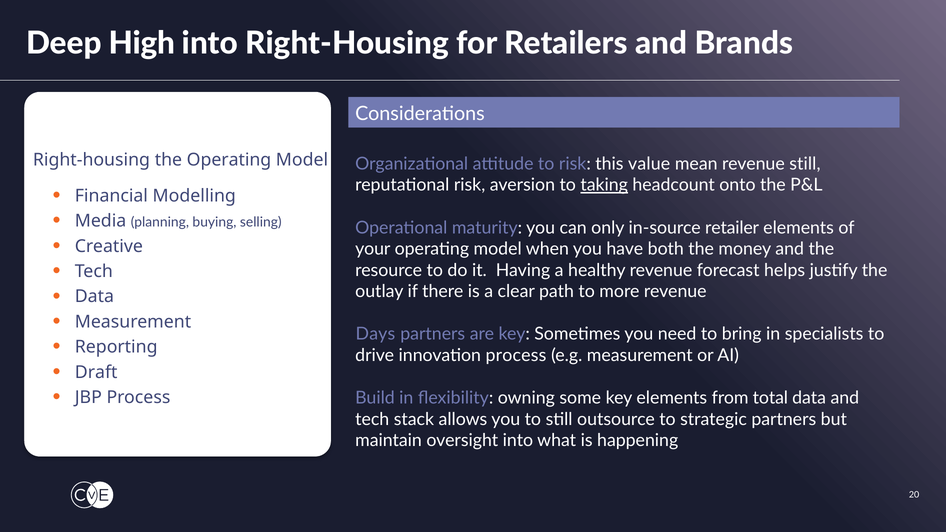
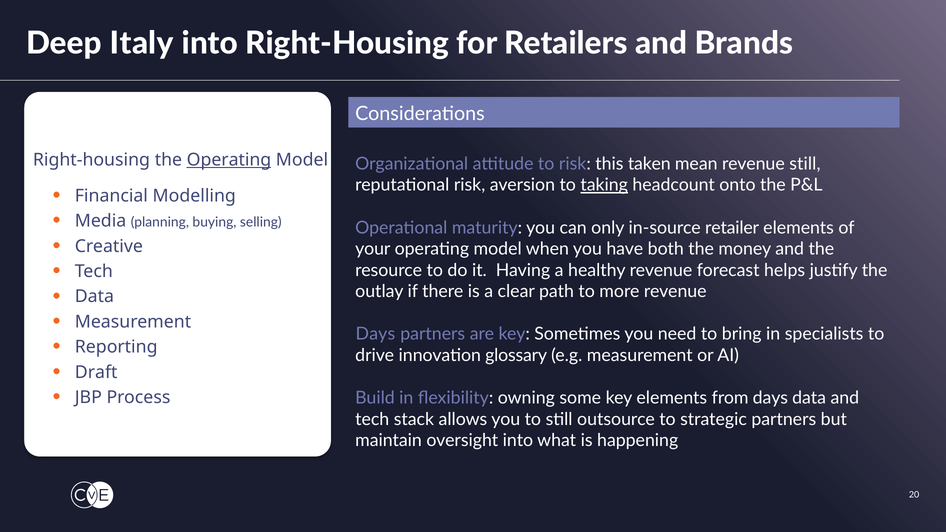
High: High -> Italy (142, 44)
Operating underline: none -> present (229, 160)
value: value -> taken (649, 164)
innovation process: process -> glossary (516, 355)
from total: total -> days (770, 398)
